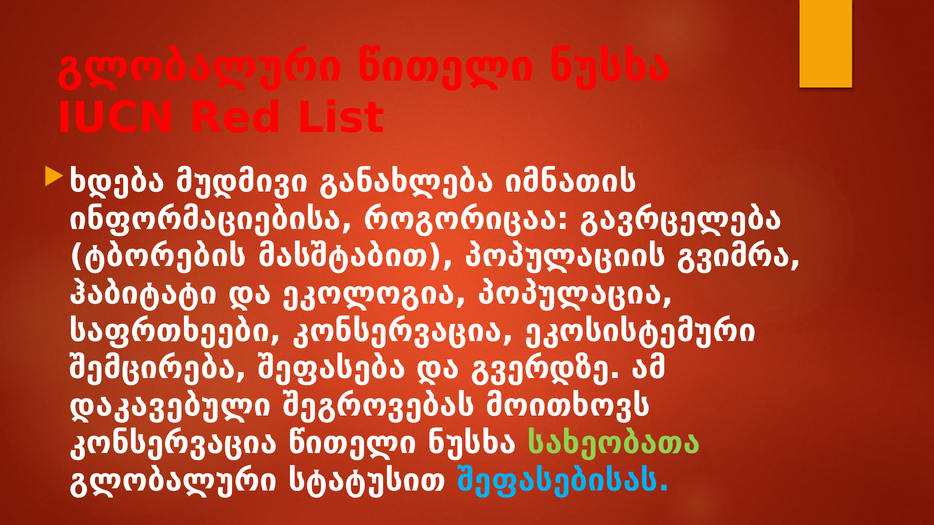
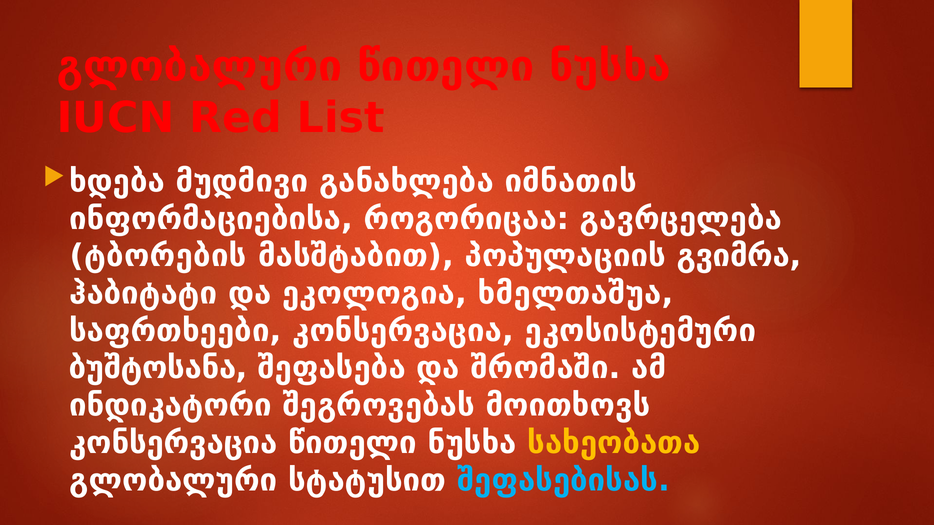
პოპულაცია: პოპულაცია -> ხმელთაშუა (576, 294)
შემცირება: შემცირება -> ბუშტოსანა (158, 368)
გვერდზე: გვერდზე -> შრომაში (546, 368)
დაკავებული: დაკავებული -> ინდიკატორი (171, 406)
სახეობათა colour: light green -> yellow (614, 443)
